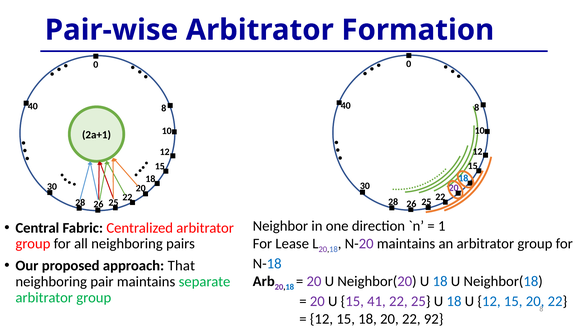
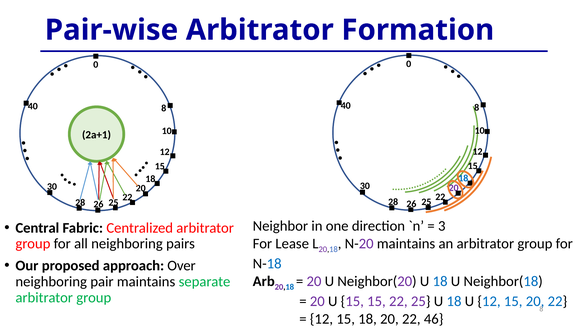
1: 1 -> 3 (442, 226)
That: That -> Over (182, 266)
15 41: 41 -> 15 (376, 301)
92: 92 -> 46 (434, 319)
